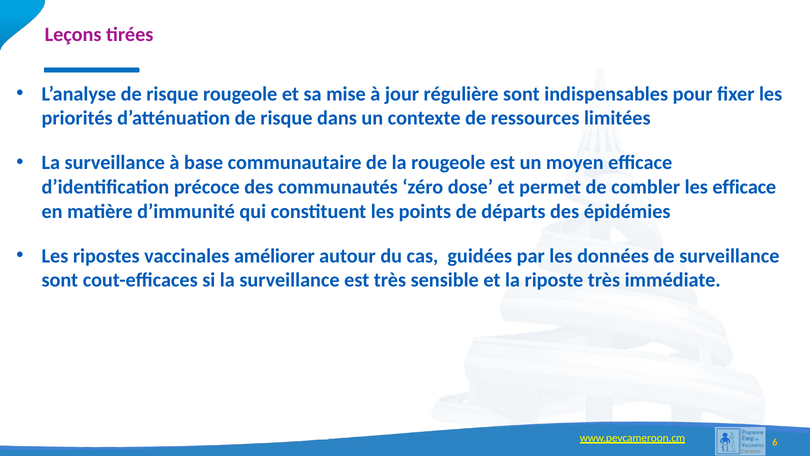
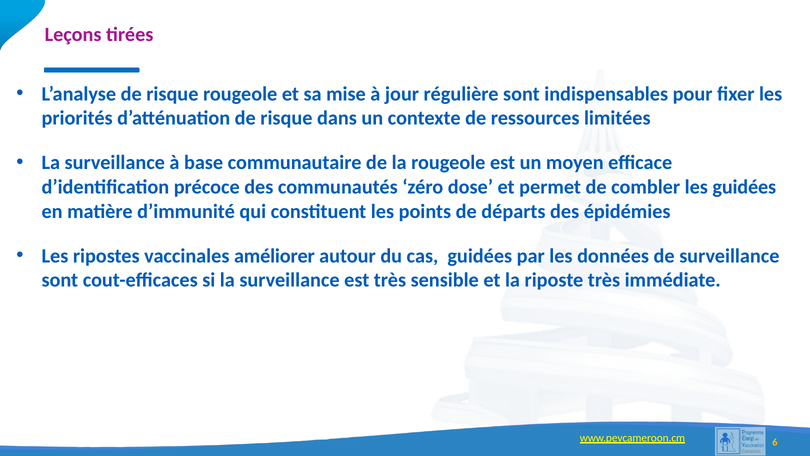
les efficace: efficace -> guidées (744, 187)
